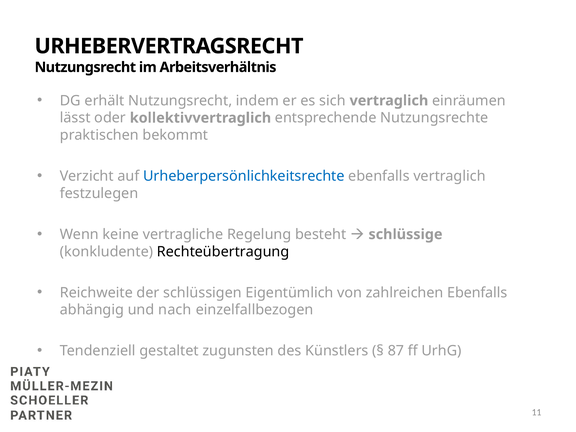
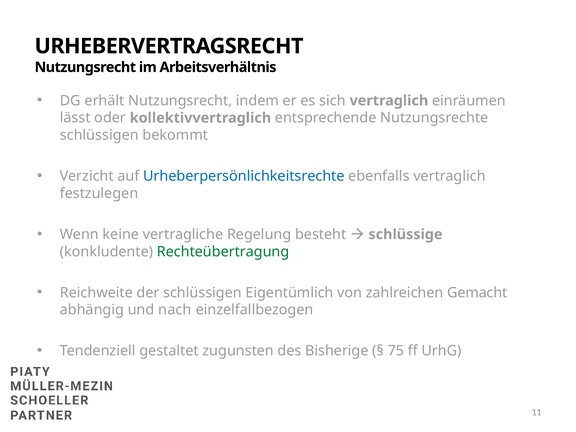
praktischen: praktischen -> schlüssigen (99, 135)
Rechteübertragung colour: black -> green (223, 252)
zahlreichen Ebenfalls: Ebenfalls -> Gemacht (477, 293)
Künstlers: Künstlers -> Bisherige (337, 351)
87: 87 -> 75 (396, 351)
